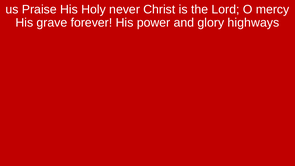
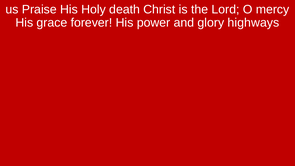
never: never -> death (125, 9)
grave: grave -> grace (52, 23)
